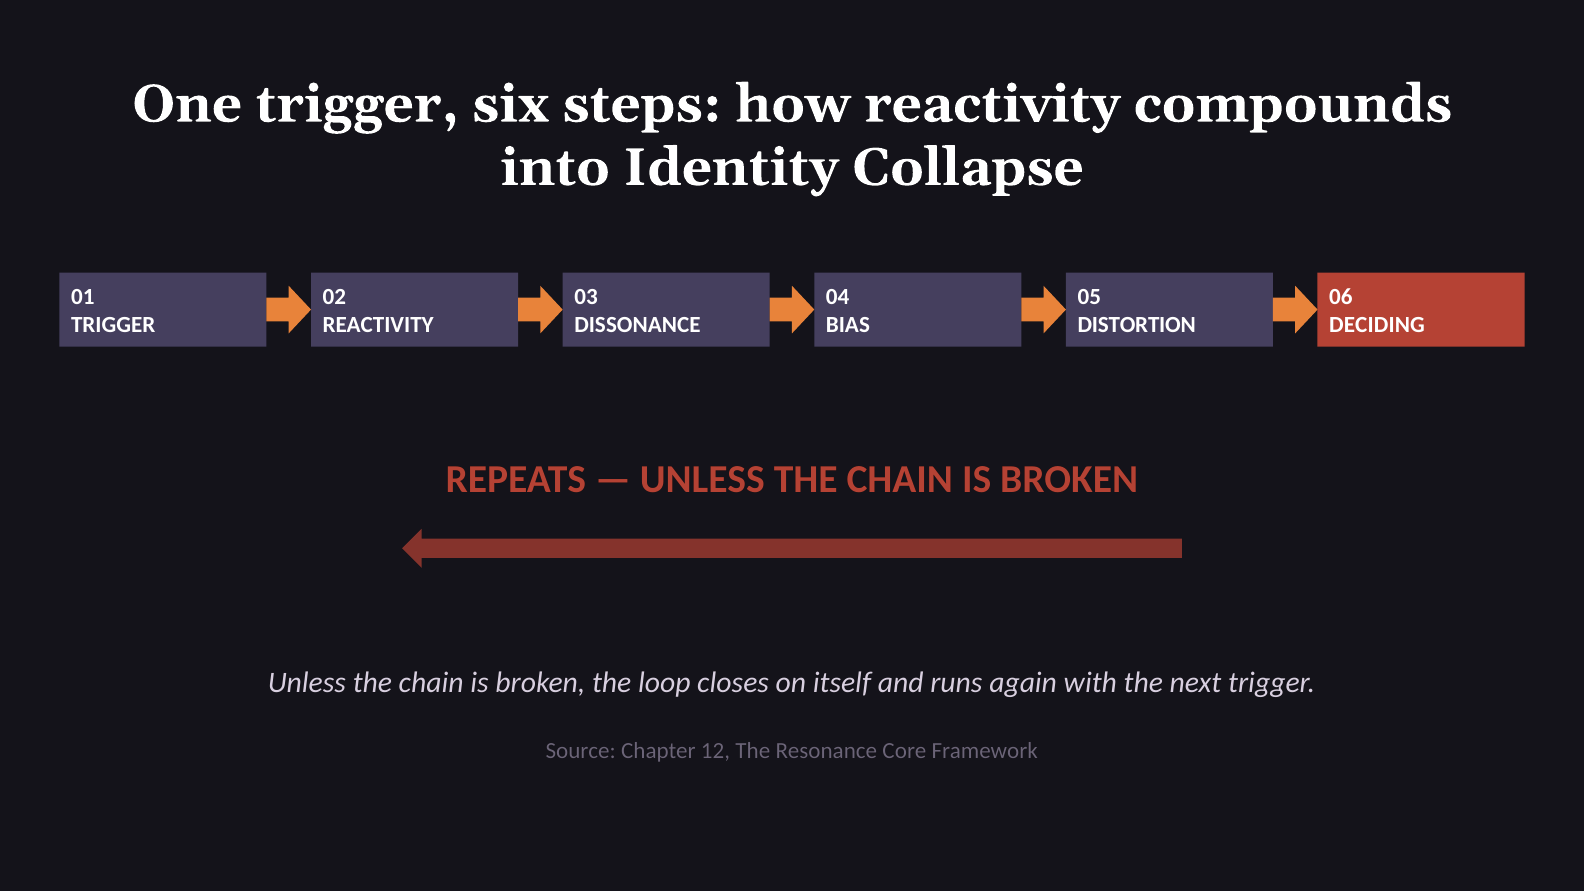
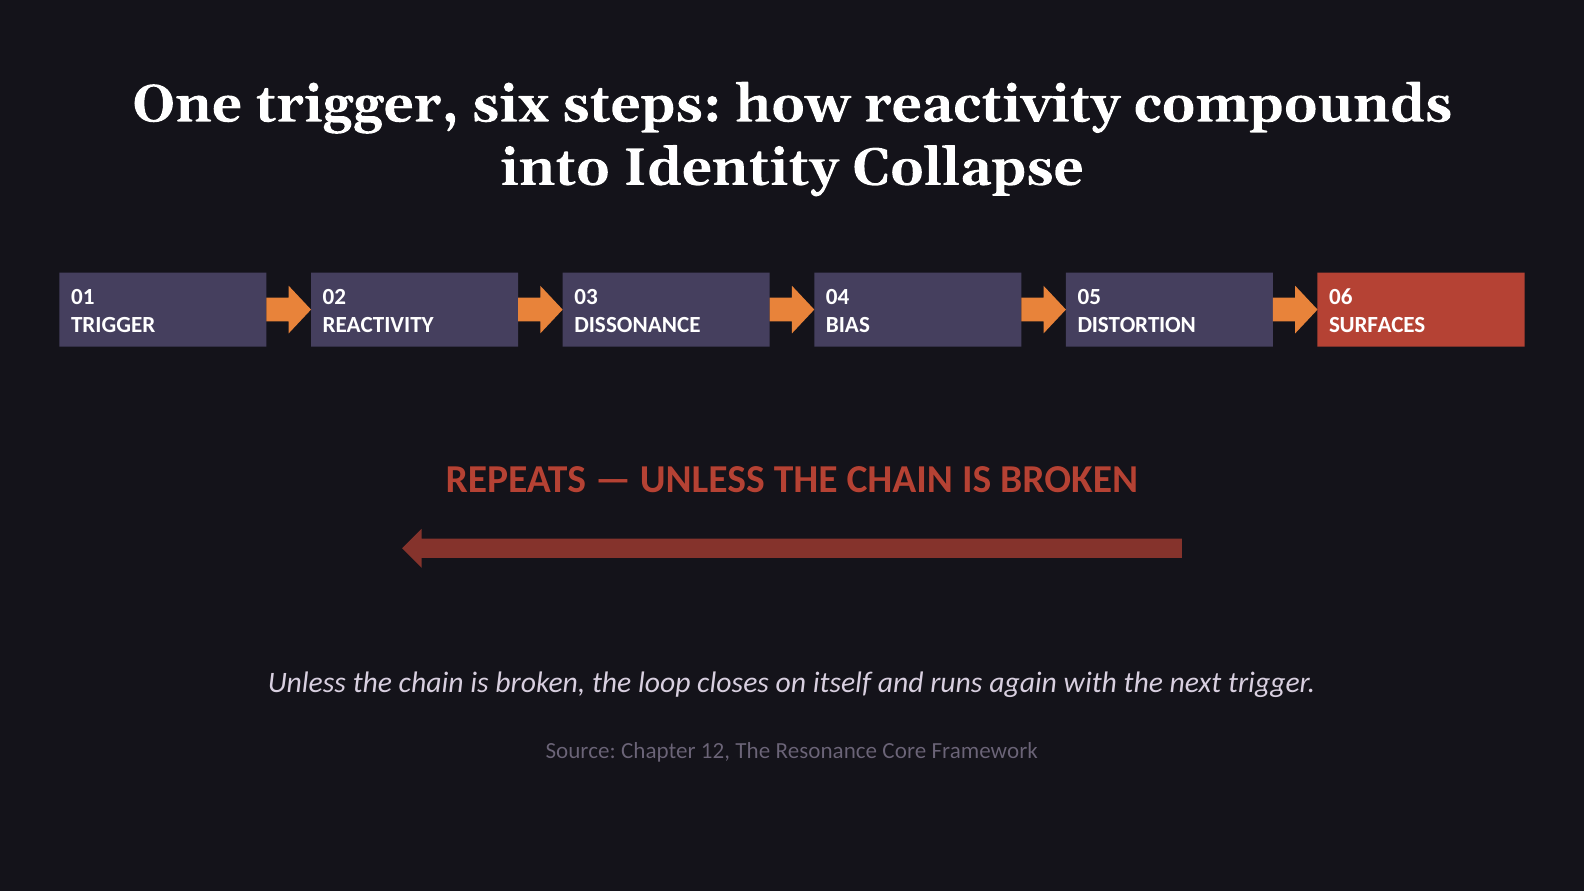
DECIDING: DECIDING -> SURFACES (1377, 325)
